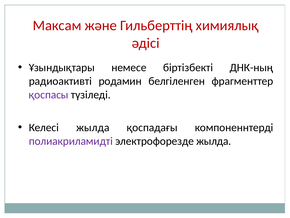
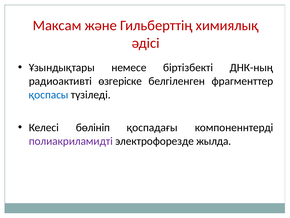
родамин: родамин -> өзгеріске (120, 81)
қоспасы colour: purple -> blue (49, 95)
Келесі жылда: жылда -> бөлініп (93, 127)
